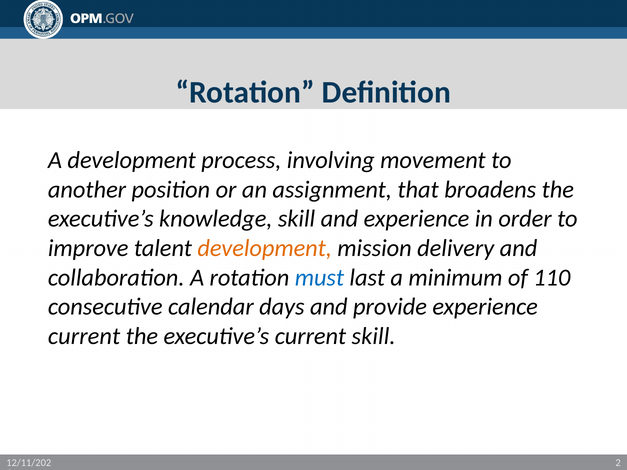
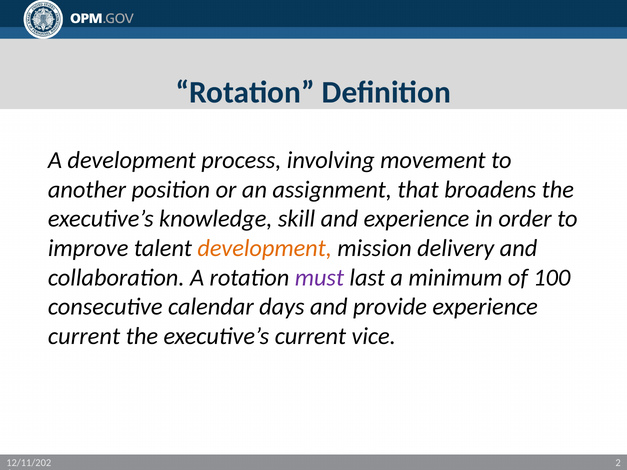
must colour: blue -> purple (319, 278)
110: 110 -> 100 (552, 278)
current skill: skill -> vice (374, 336)
